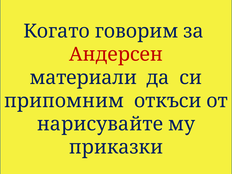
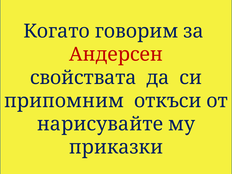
материали: материали -> свойствата (83, 78)
